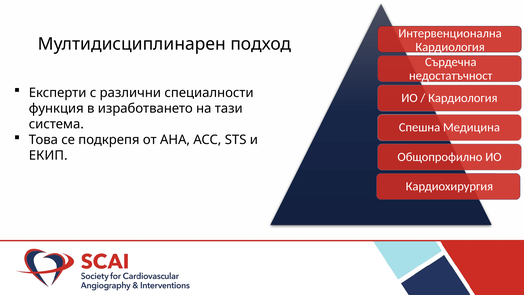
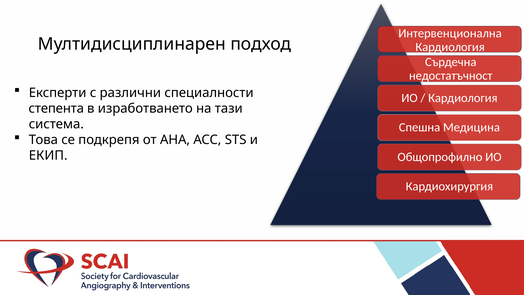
функция: функция -> степента (56, 108)
